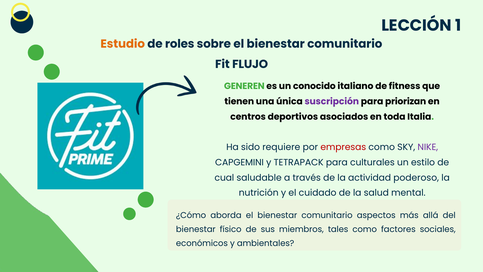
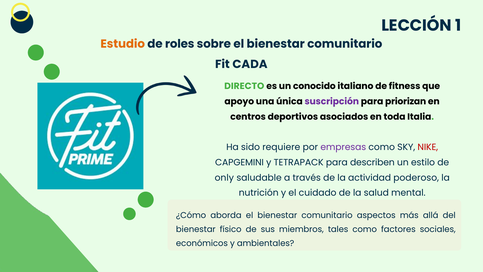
FLUJO: FLUJO -> CADA (250, 64)
GENEREN: GENEREN -> DIRECTO (244, 86)
tienen: tienen -> apoyo (239, 101)
empresas colour: red -> purple (343, 147)
NIKE colour: purple -> red (428, 147)
culturales: culturales -> describen (372, 162)
cual: cual -> only (224, 177)
